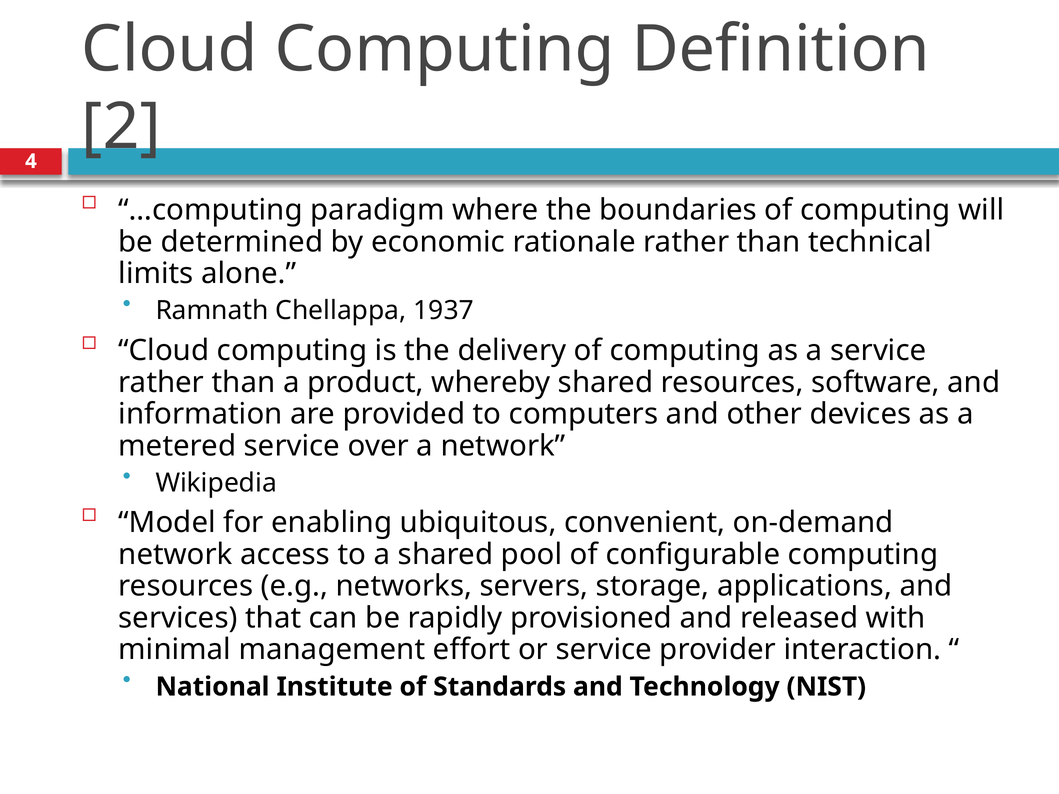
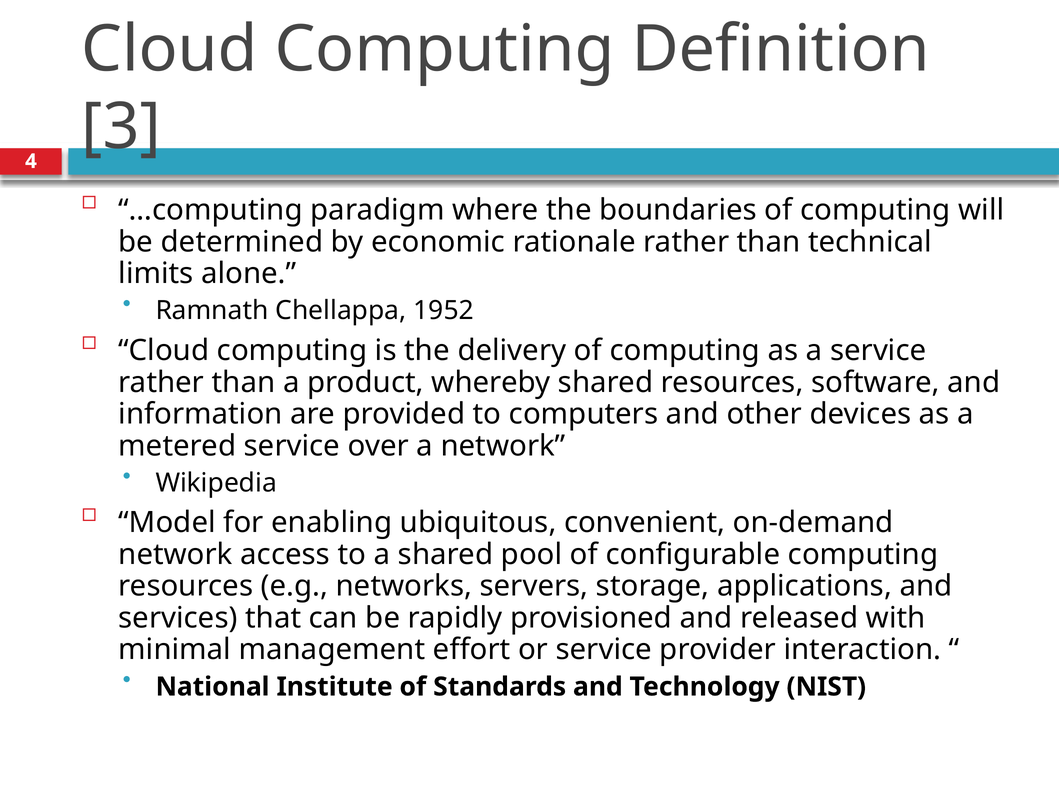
2: 2 -> 3 (121, 127)
1937: 1937 -> 1952 (444, 311)
